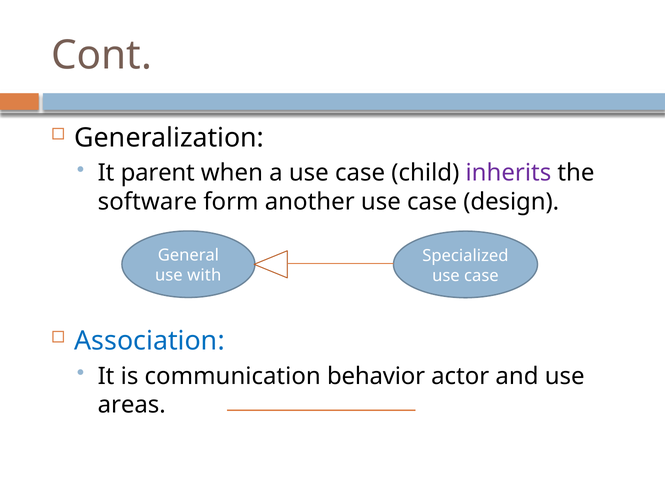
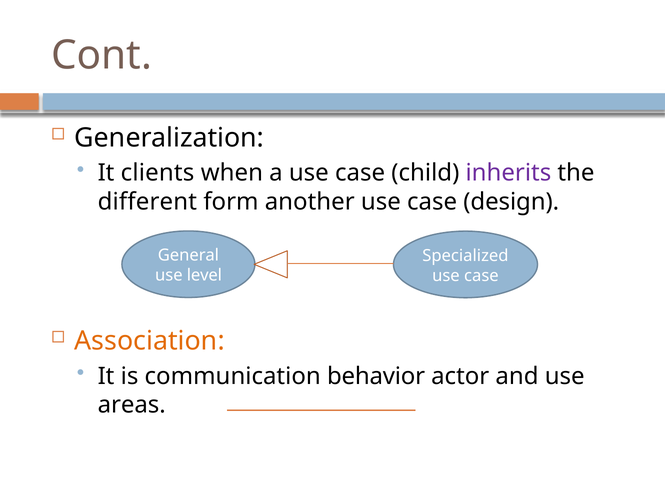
parent: parent -> clients (158, 173)
software: software -> different (147, 202)
with: with -> level (204, 275)
Association colour: blue -> orange (150, 341)
